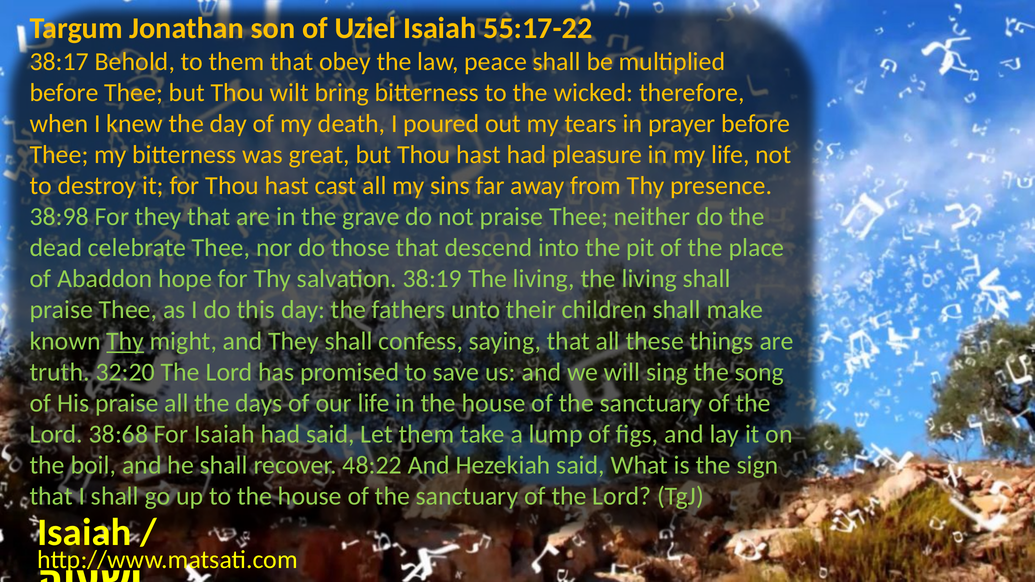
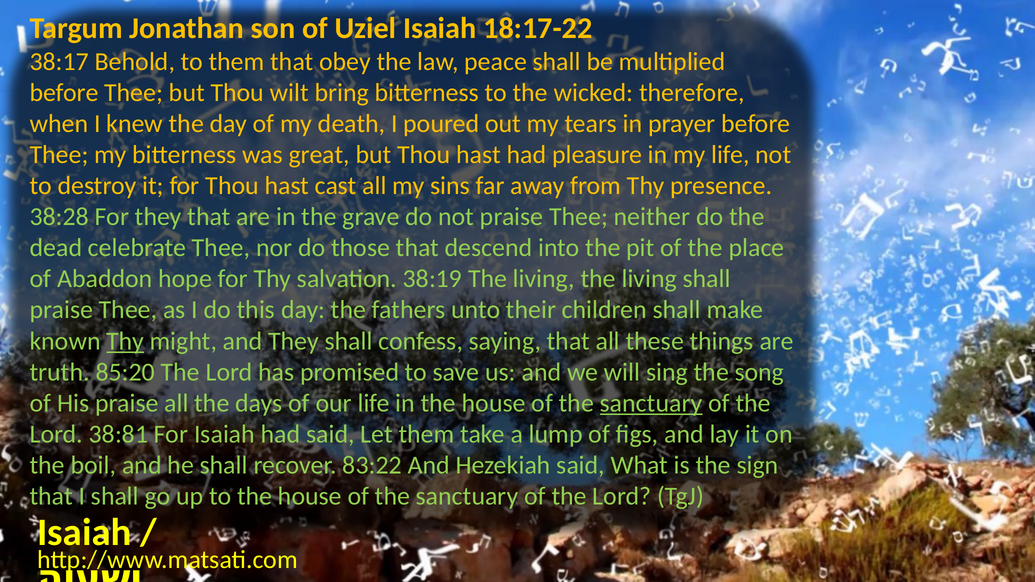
55:17-22: 55:17-22 -> 18:17-22 (538, 28)
38:98: 38:98 -> 38:28 (59, 217)
32:20: 32:20 -> 85:20 (125, 372)
sanctuary underline: none -> present (651, 403)
38:68: 38:68 -> 38:81 (118, 434)
48:22: 48:22 -> 83:22 (372, 465)
